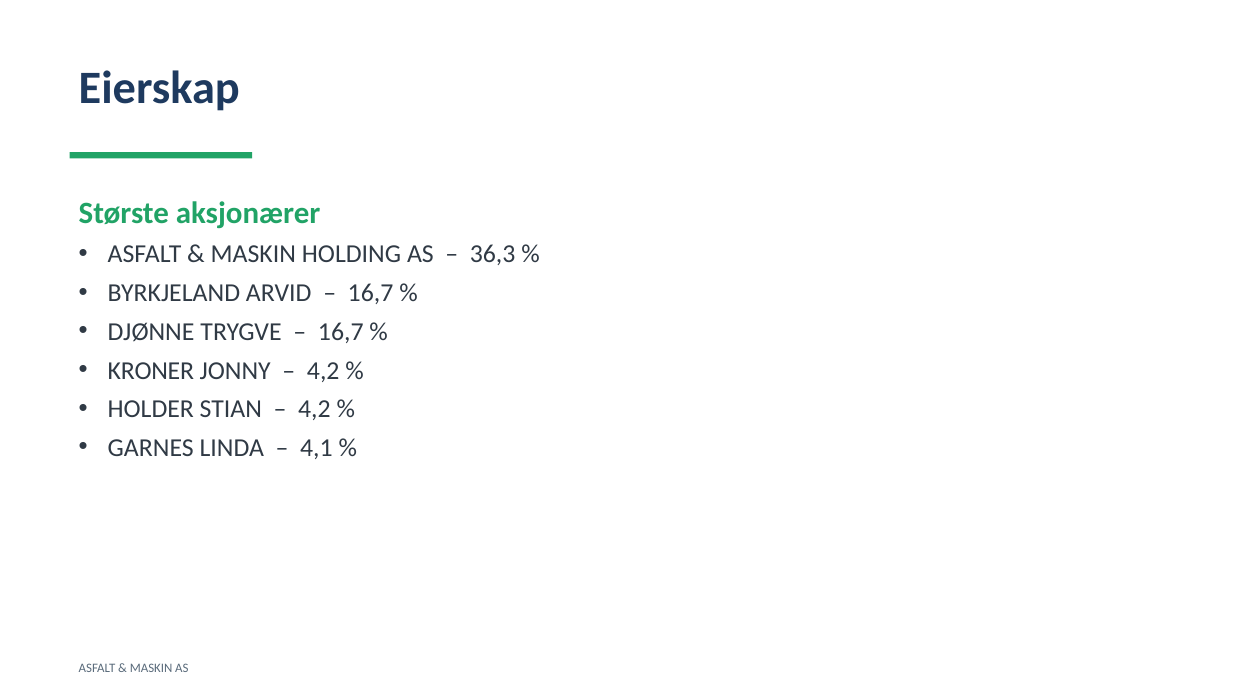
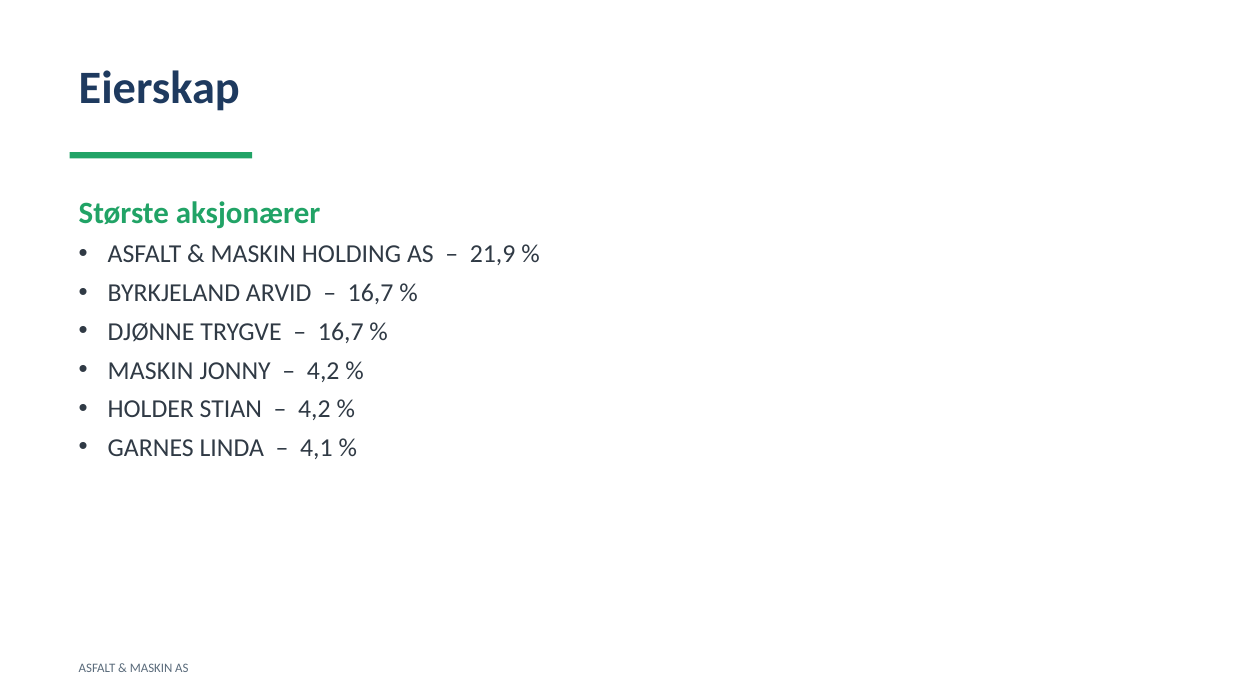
36,3: 36,3 -> 21,9 (493, 254)
KRONER: KRONER -> MASKIN (151, 370)
